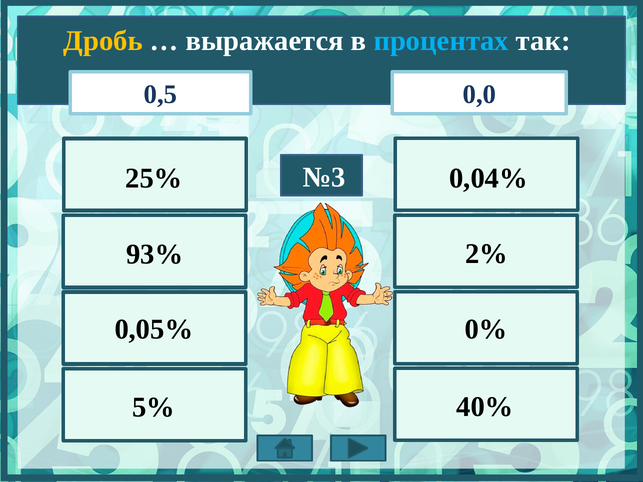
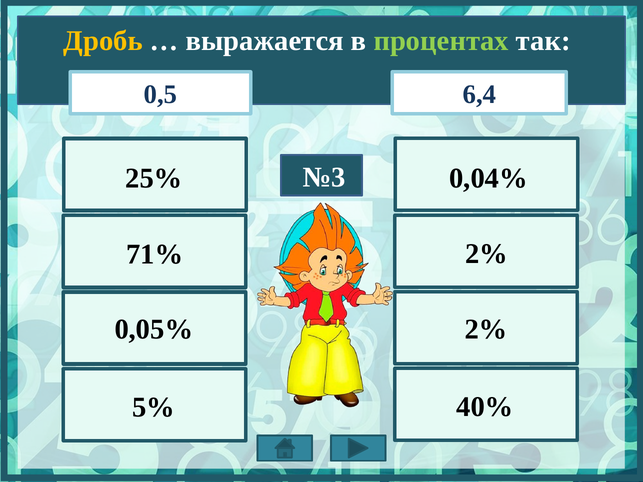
процентах colour: light blue -> light green (441, 41)
0,0: 0,0 -> 6,4 (479, 95)
93%: 93% -> 71% (155, 254)
0%: 0% -> 2% (486, 330)
